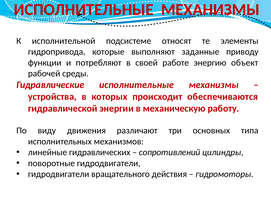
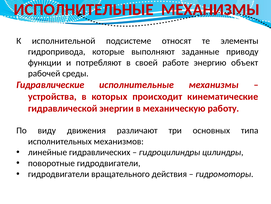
обеспечиваются: обеспечиваются -> кинематические (223, 96)
сопротивлений: сопротивлений -> гидроцилиндры (170, 152)
